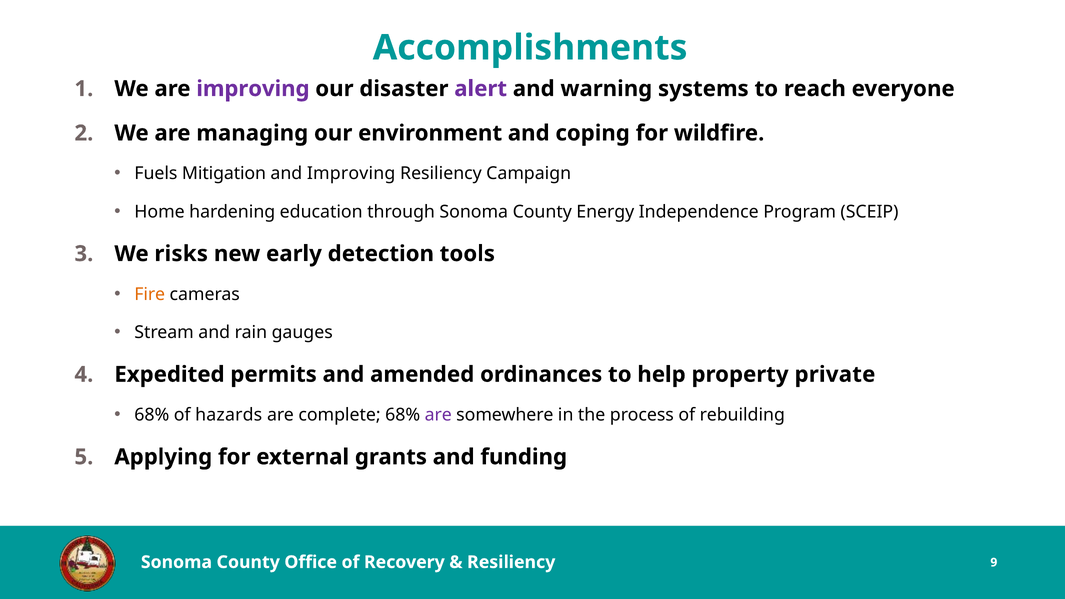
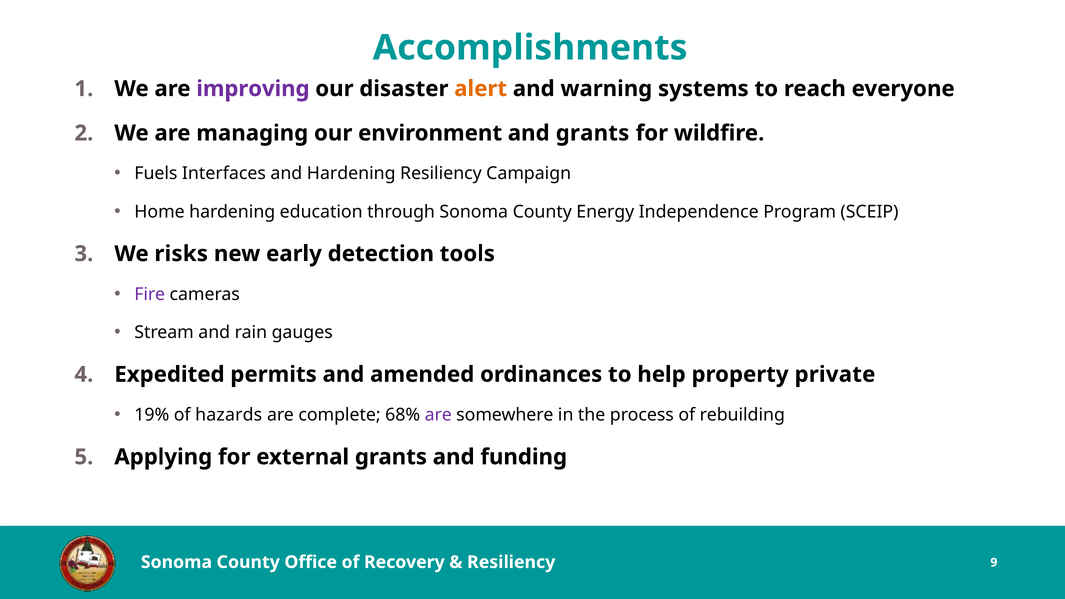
alert colour: purple -> orange (481, 89)
and coping: coping -> grants (593, 133)
Mitigation: Mitigation -> Interfaces (224, 174)
and Improving: Improving -> Hardening (351, 174)
Fire colour: orange -> purple (150, 294)
68%: 68% -> 19% (152, 415)
